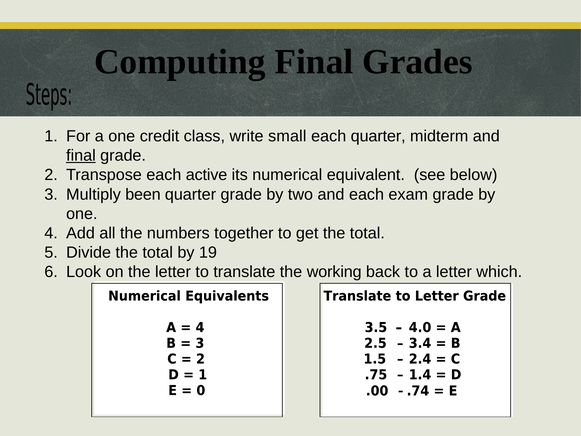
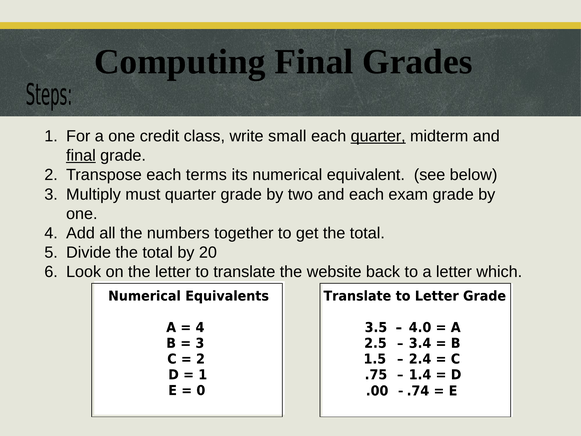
quarter underline: none -> present (378, 136)
active: active -> terms (206, 175)
been: been -> must (143, 194)
19: 19 -> 20 (208, 252)
working: working -> website (334, 272)
